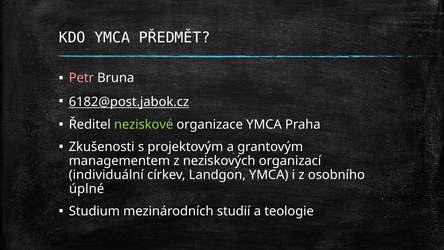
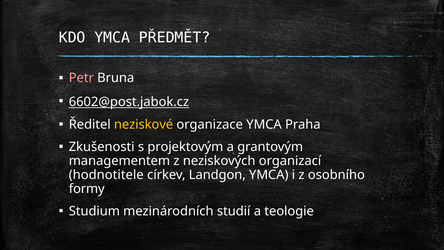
6182@post.jabok.cz: 6182@post.jabok.cz -> 6602@post.jabok.cz (129, 102)
neziskové colour: light green -> yellow (144, 124)
individuální: individuální -> hodnotitele (106, 175)
úplné: úplné -> formy (87, 189)
